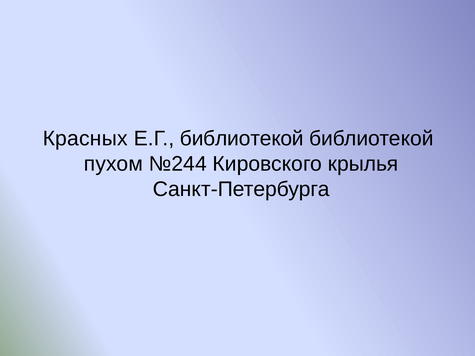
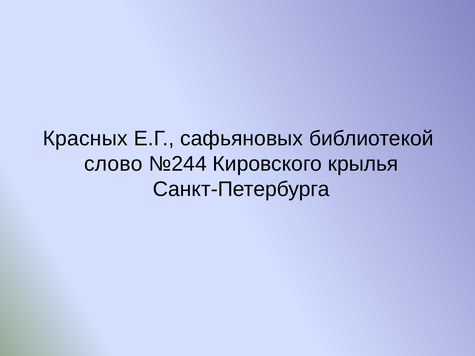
Е.Г библиотекой: библиотекой -> сафьяновых (242, 139)
пухом: пухом -> слово (113, 164)
